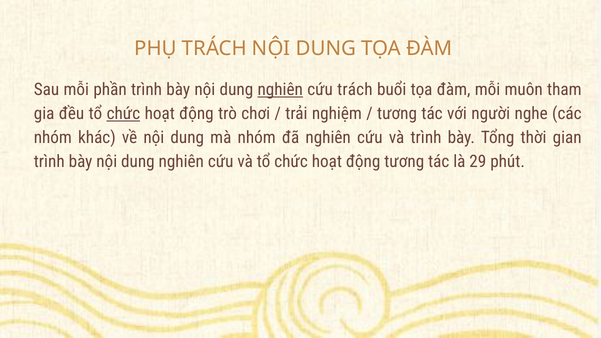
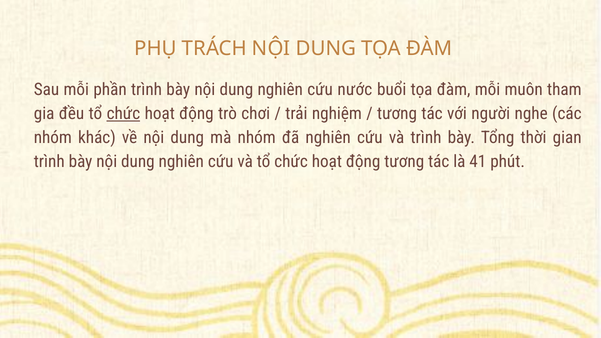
nghiên underline: present -> none (280, 90)
cứu trách: trách -> nước (355, 90)
29: 29 -> 41 (478, 162)
